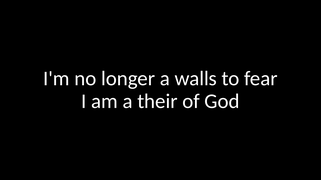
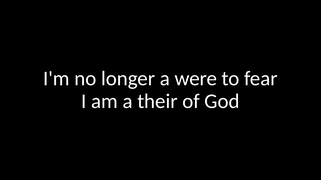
walls: walls -> were (196, 79)
